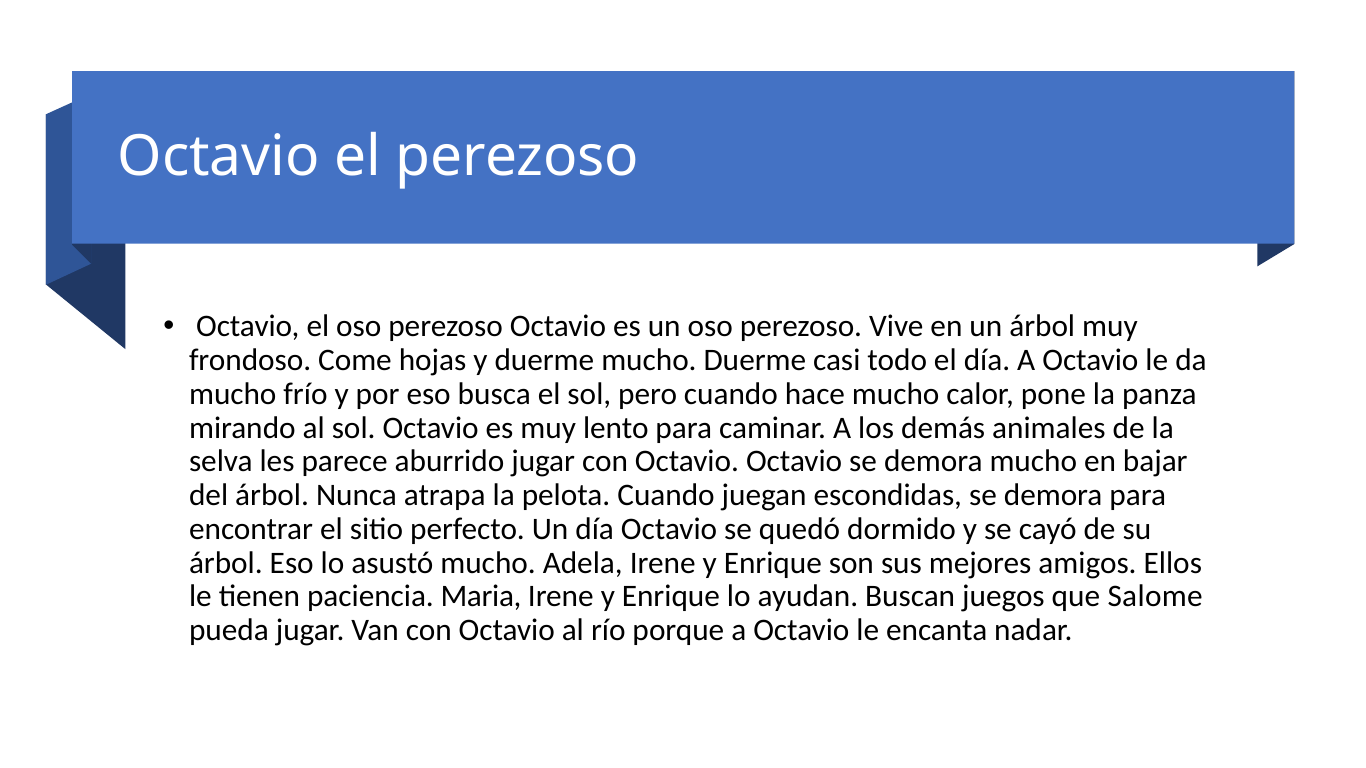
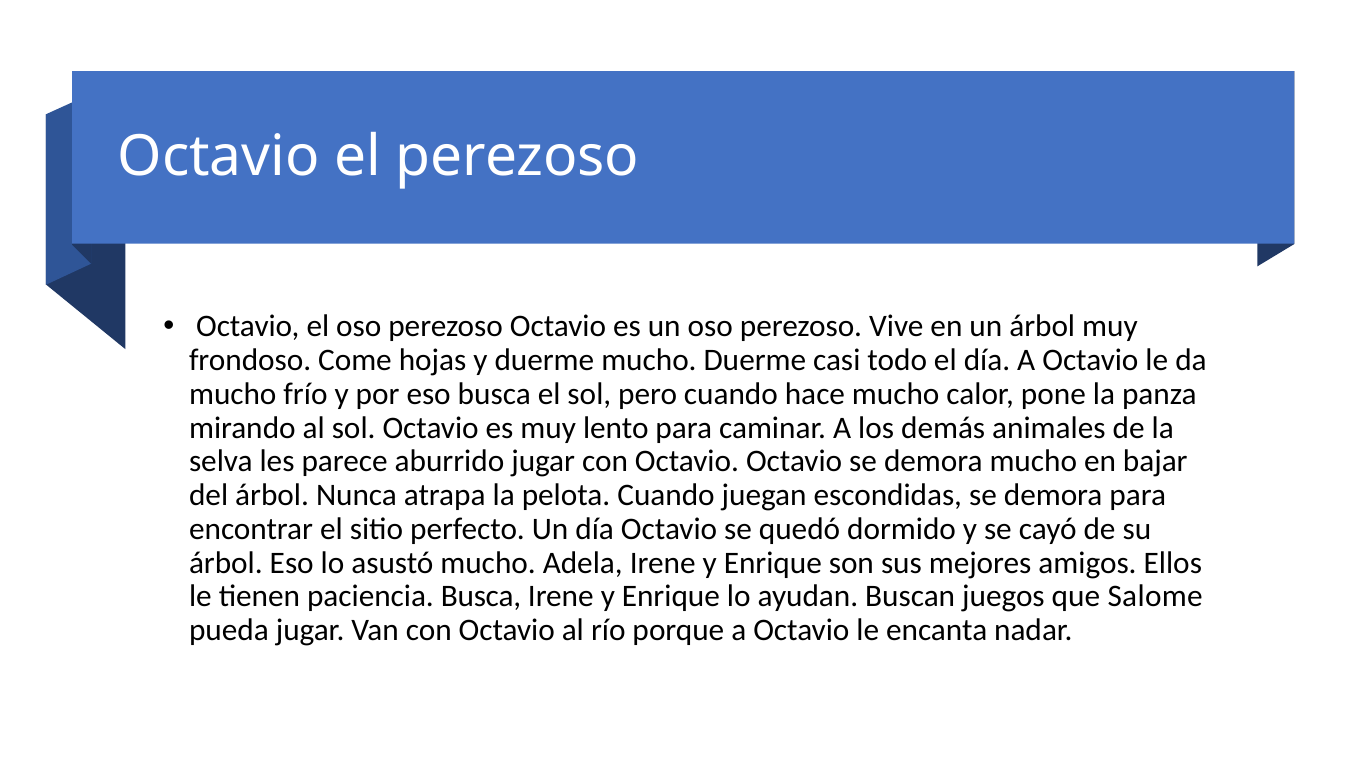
paciencia Maria: Maria -> Busca (481, 597)
